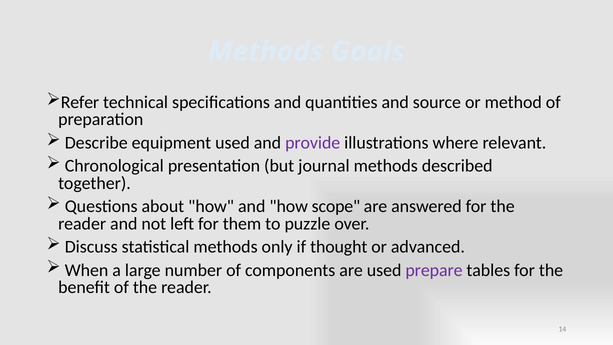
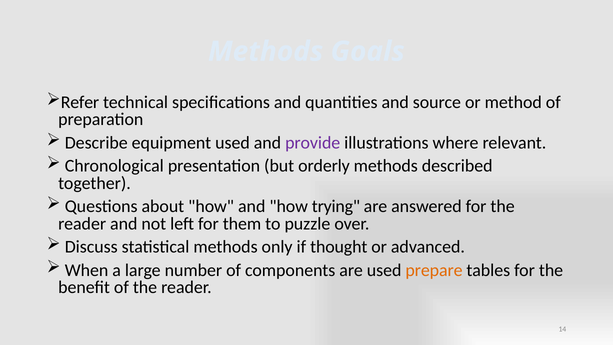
journal: journal -> orderly (324, 166)
scope: scope -> trying (336, 206)
prepare colour: purple -> orange (434, 270)
